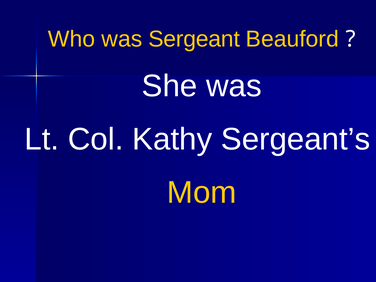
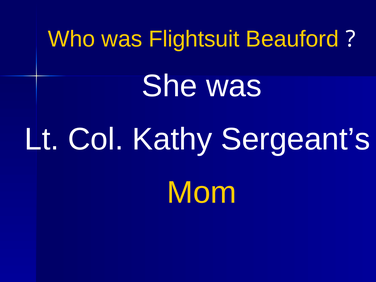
Sergeant: Sergeant -> Flightsuit (194, 39)
